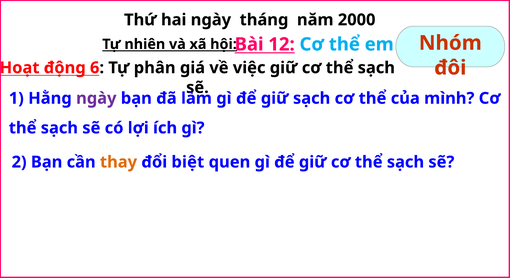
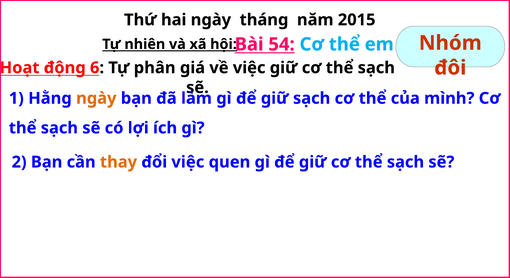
2000: 2000 -> 2015 (357, 20)
12: 12 -> 54 (282, 44)
ngày colour: purple -> orange (96, 98)
đổi biệt: biệt -> việc (188, 162)
